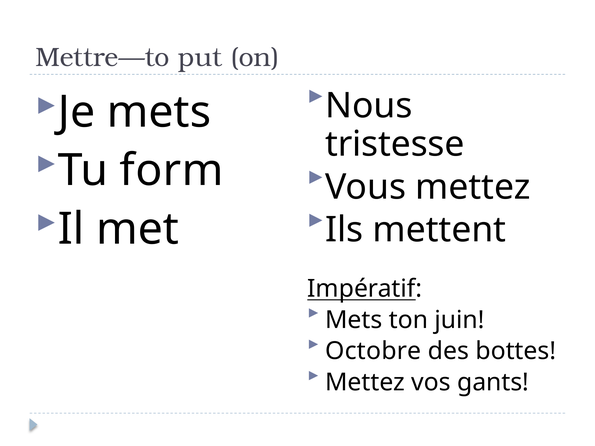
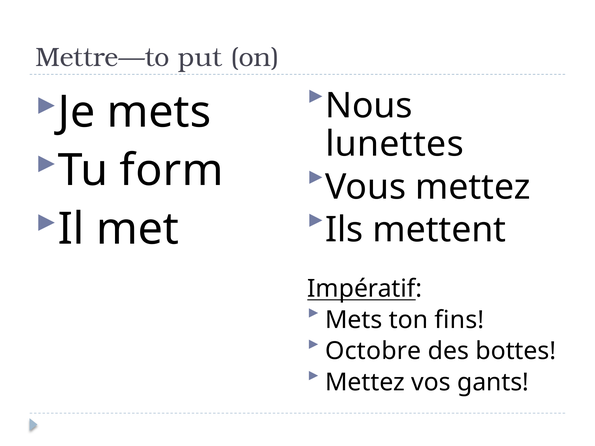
tristesse: tristesse -> lunettes (395, 144)
juin: juin -> fins (459, 320)
